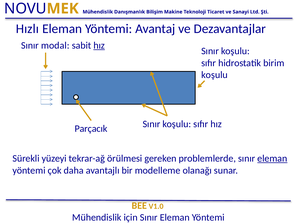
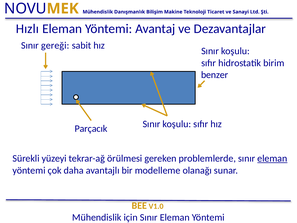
modal: modal -> gereği (55, 45)
hız underline: present -> none (99, 45)
koşulu: koşulu -> benzer (215, 75)
